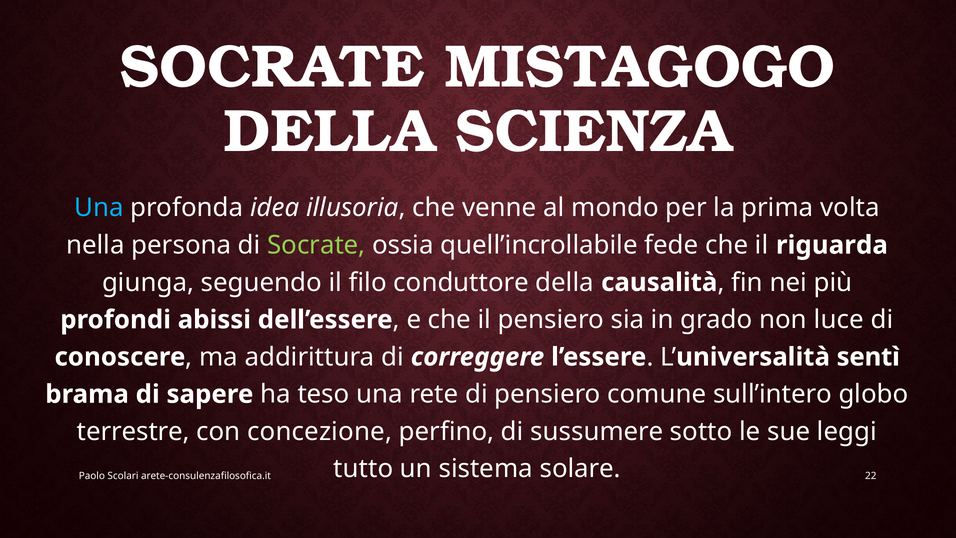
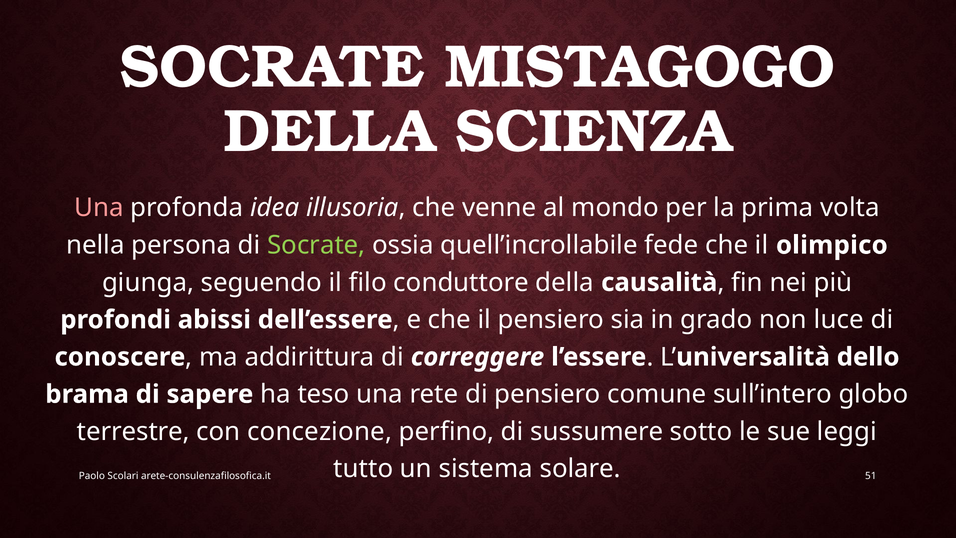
Una colour: light blue -> pink (99, 208)
riguarda: riguarda -> olimpico (832, 245)
sentì: sentì -> dello (868, 357)
22: 22 -> 51 (871, 476)
